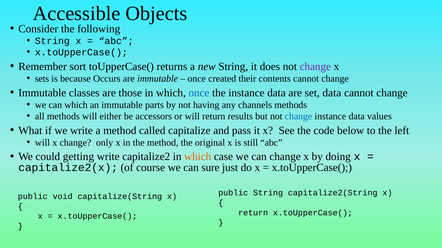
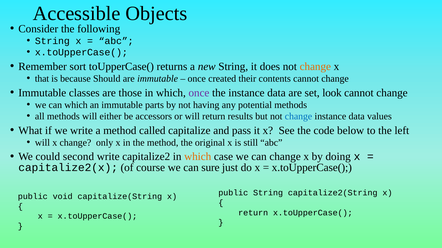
change colour: purple -> orange (315, 67)
sets: sets -> that (42, 79)
Occurs: Occurs -> Should (107, 79)
once colour: blue -> purple (199, 93)
set data: data -> look (332, 93)
channels: channels -> potential (255, 105)
getting: getting -> second (78, 157)
